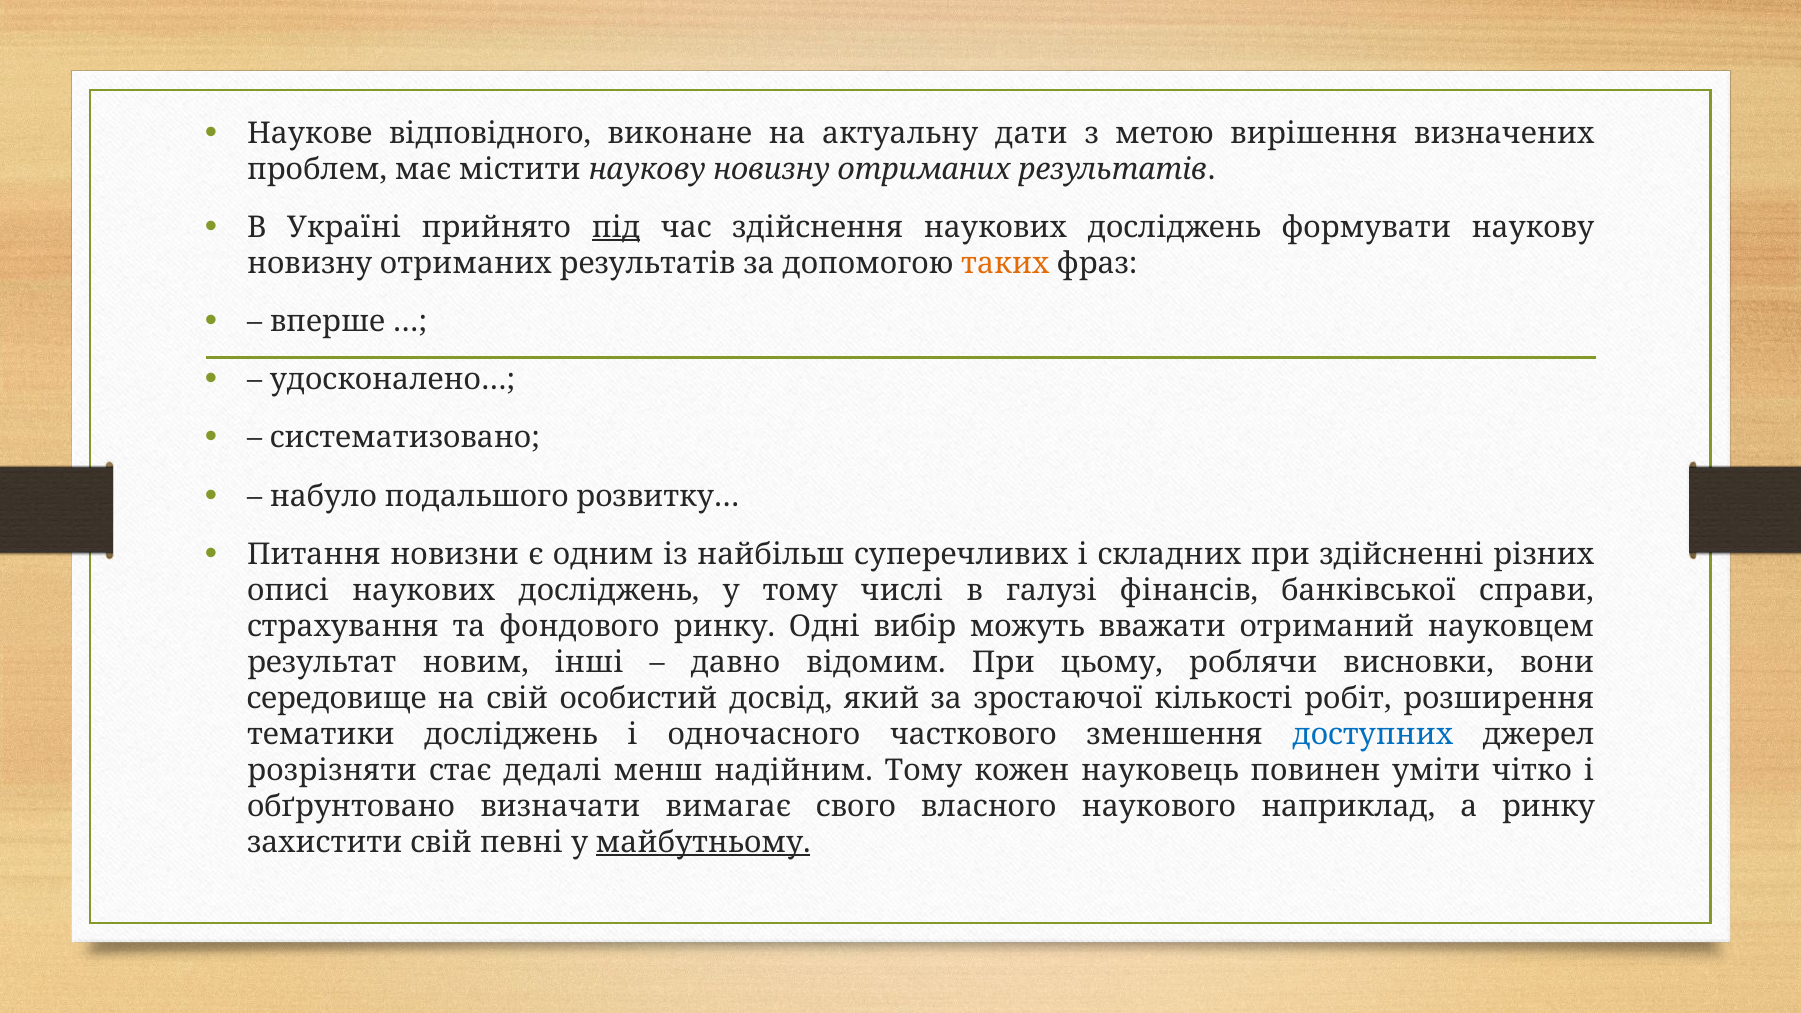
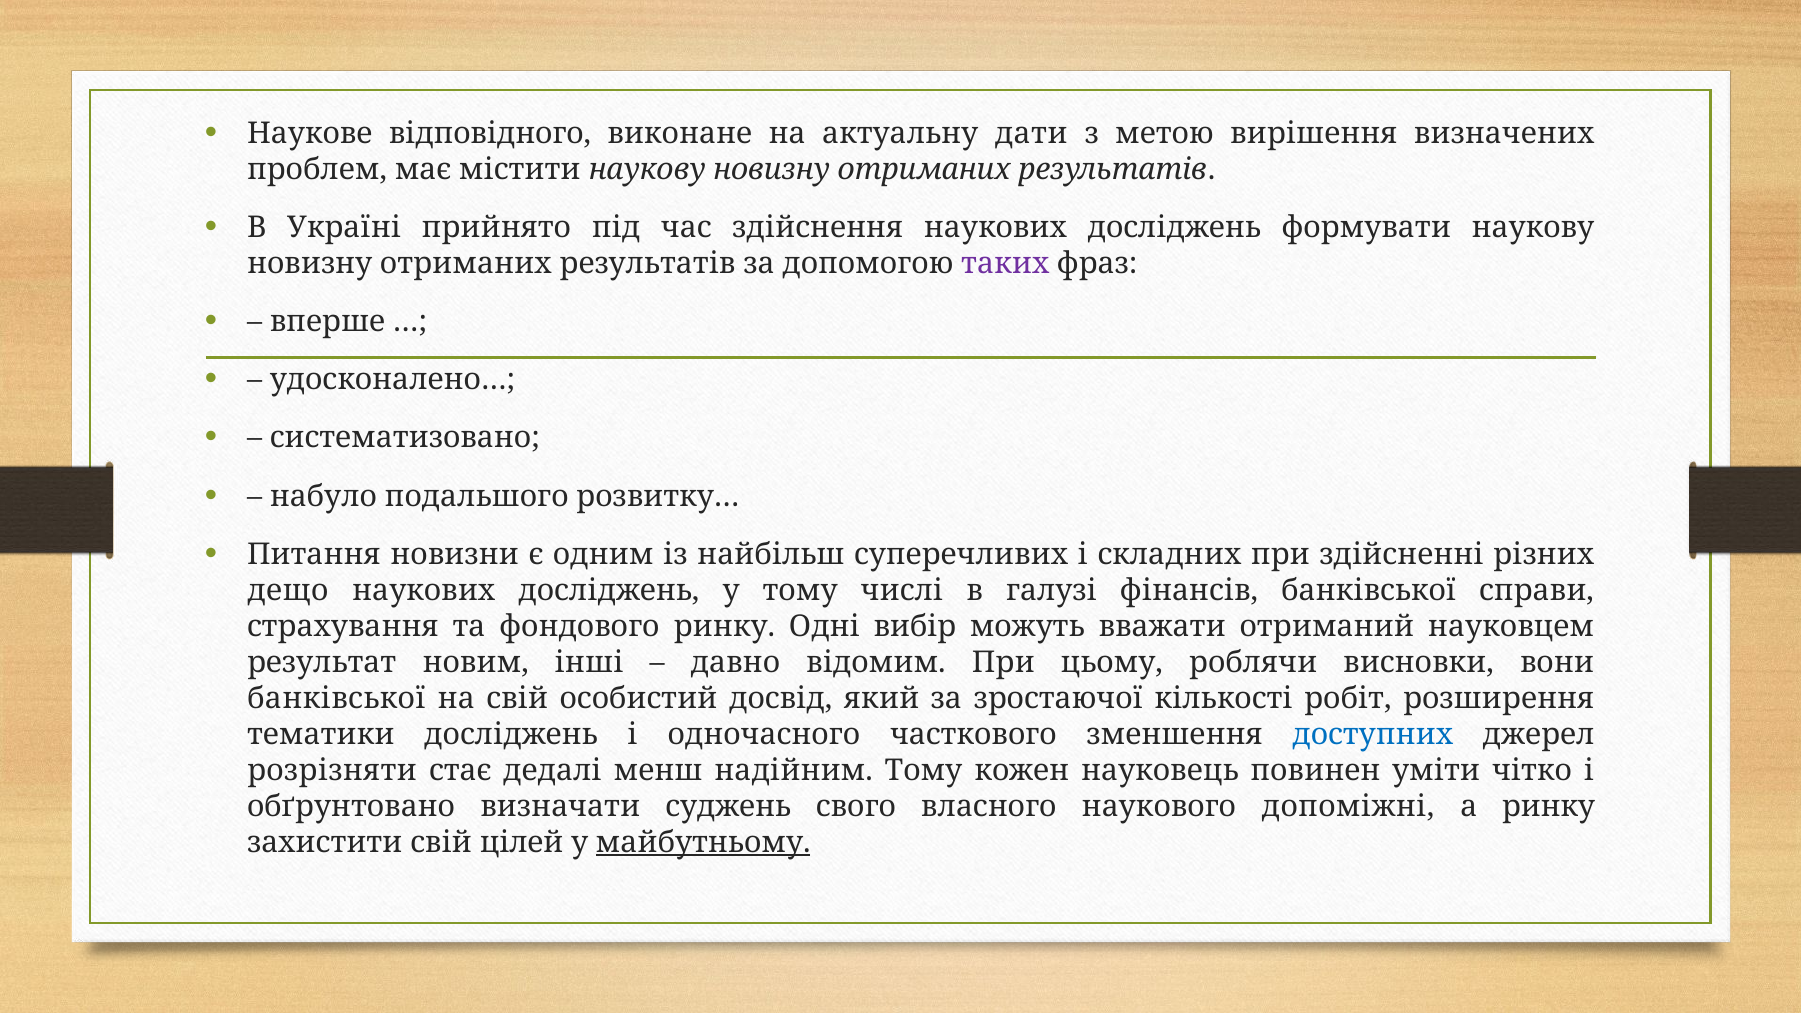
під underline: present -> none (616, 227)
таких colour: orange -> purple (1005, 263)
описі: описі -> дещо (288, 590)
середовище: середовище -> банківської (336, 698)
вимагає: вимагає -> суджень (728, 806)
наприклад: наприклад -> допоміжні (1348, 806)
певні: певні -> цілей (522, 842)
